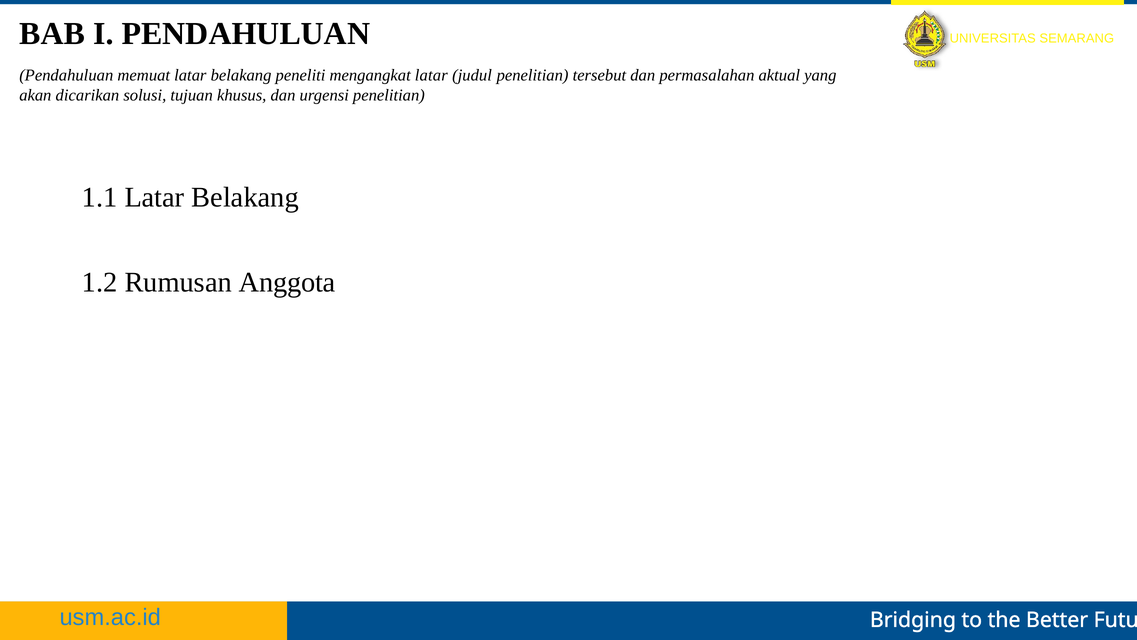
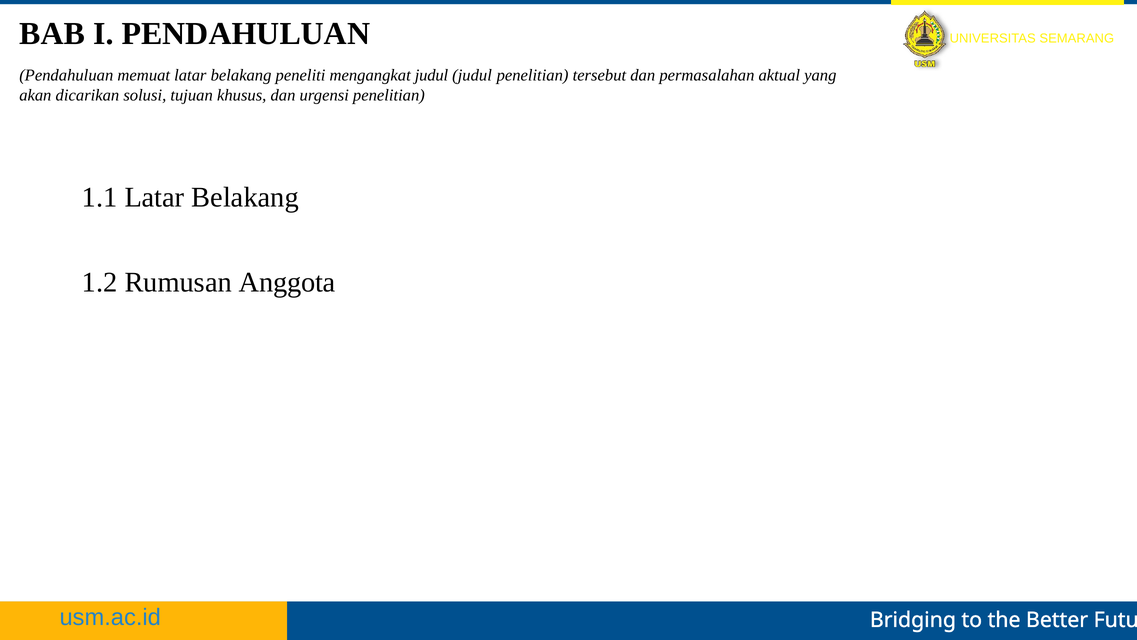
mengangkat latar: latar -> judul (431, 75)
